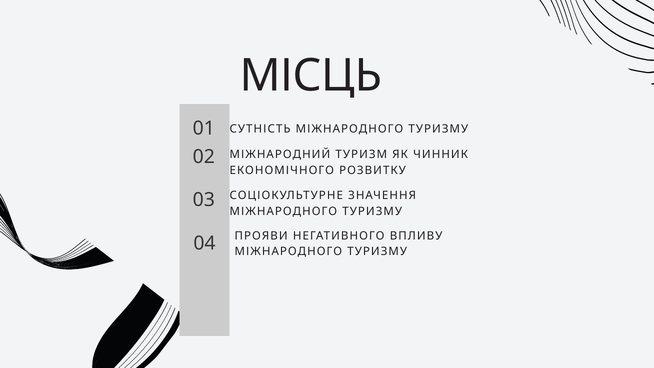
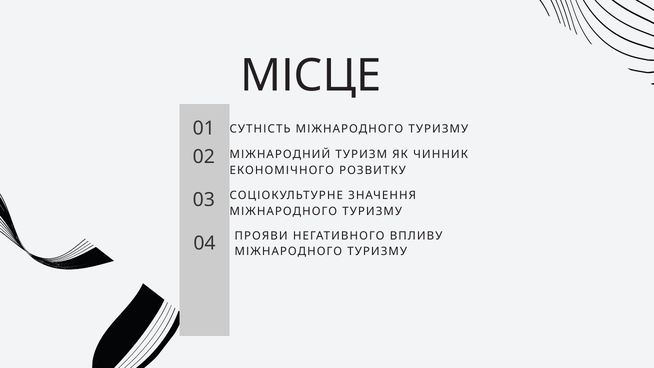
МІСЦЬ: МІСЦЬ -> МІСЦЕ (311, 76)
